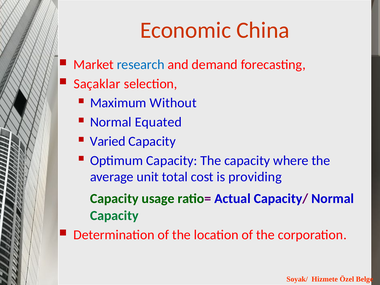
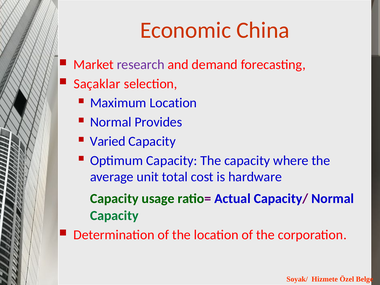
research colour: blue -> purple (141, 65)
Maximum Without: Without -> Location (173, 103)
Equated: Equated -> Provides (158, 122)
providing: providing -> hardware (255, 177)
